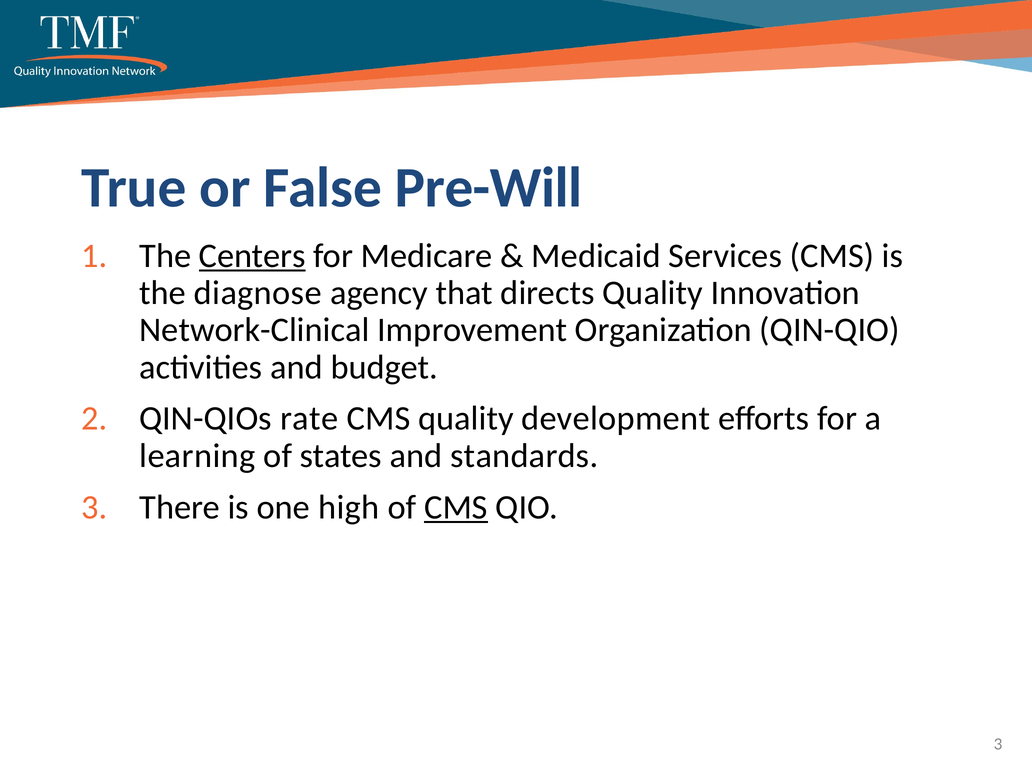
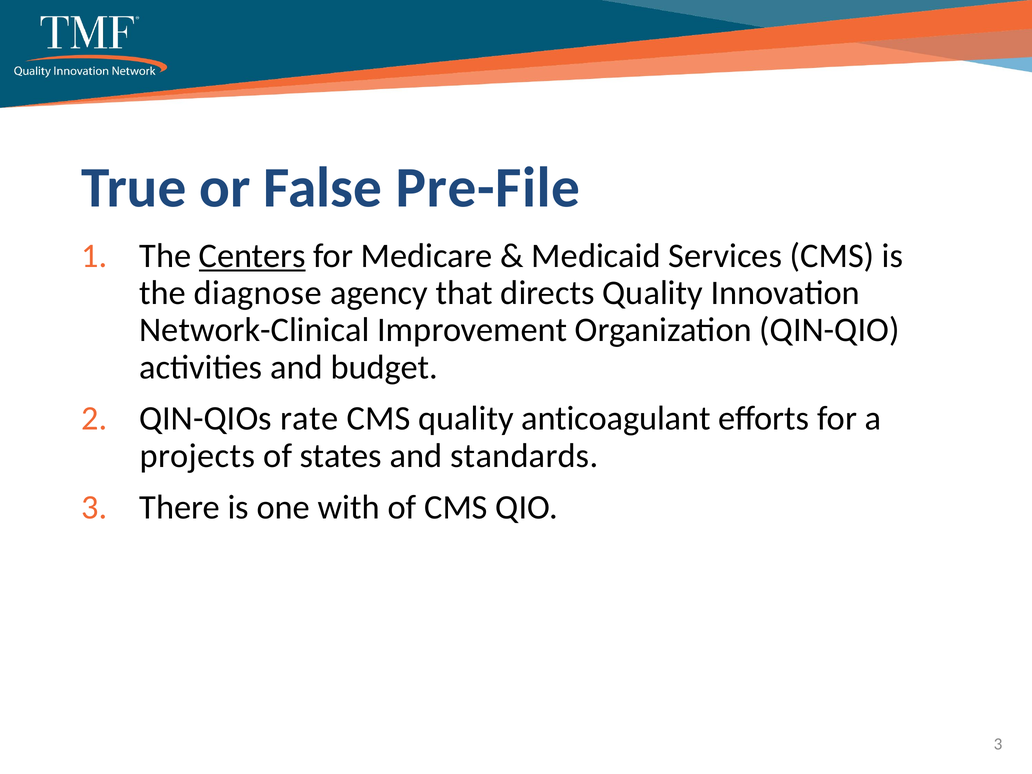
Pre-Will: Pre-Will -> Pre-File (488, 188)
development: development -> anticoagulant (616, 419)
learning: learning -> projects (197, 456)
high: high -> with (349, 507)
CMS underline: present -> none (456, 507)
